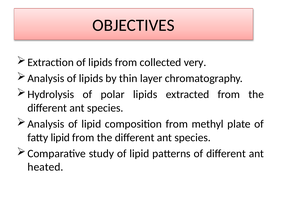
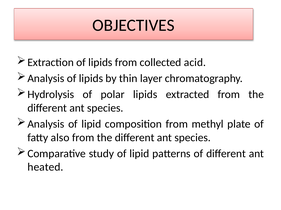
very: very -> acid (195, 63)
fatty lipid: lipid -> also (60, 138)
